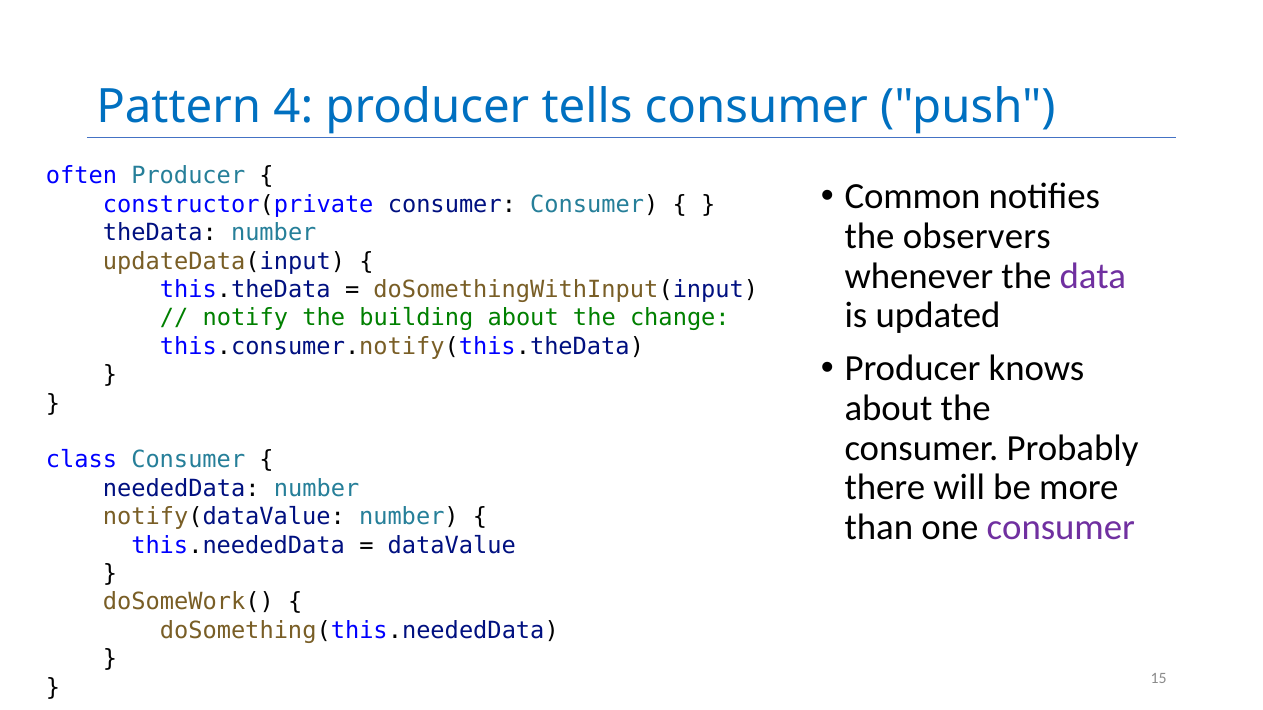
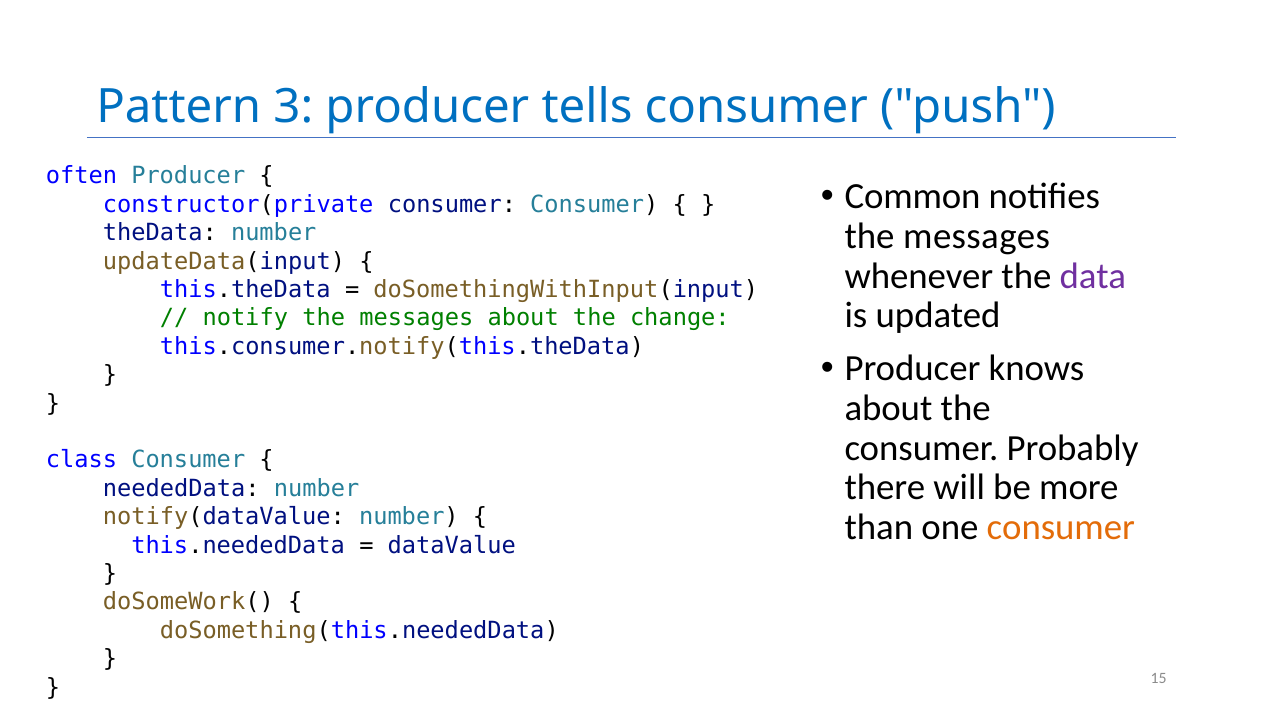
4: 4 -> 3 (293, 107)
observers: observers -> messages (977, 237)
notify the building: building -> messages (416, 318)
consumer colour: purple -> orange (1061, 528)
